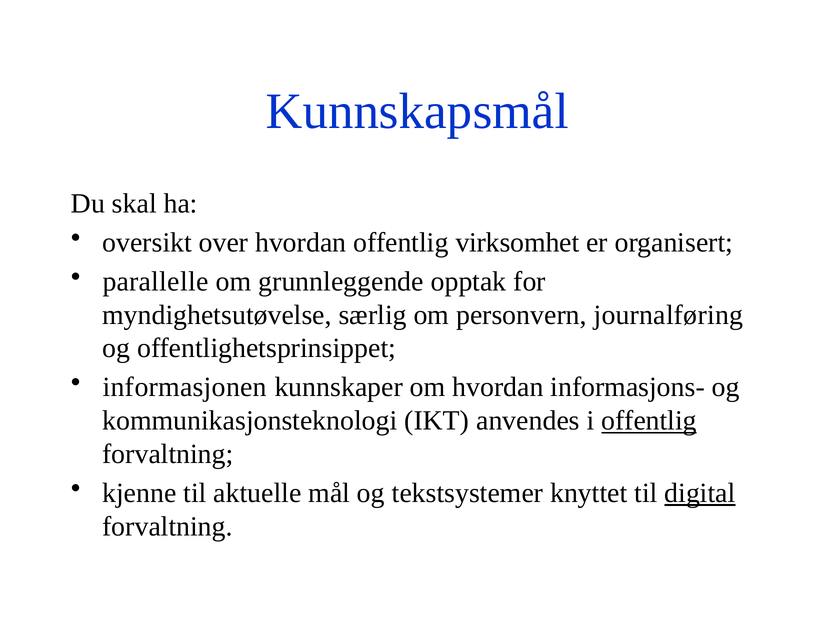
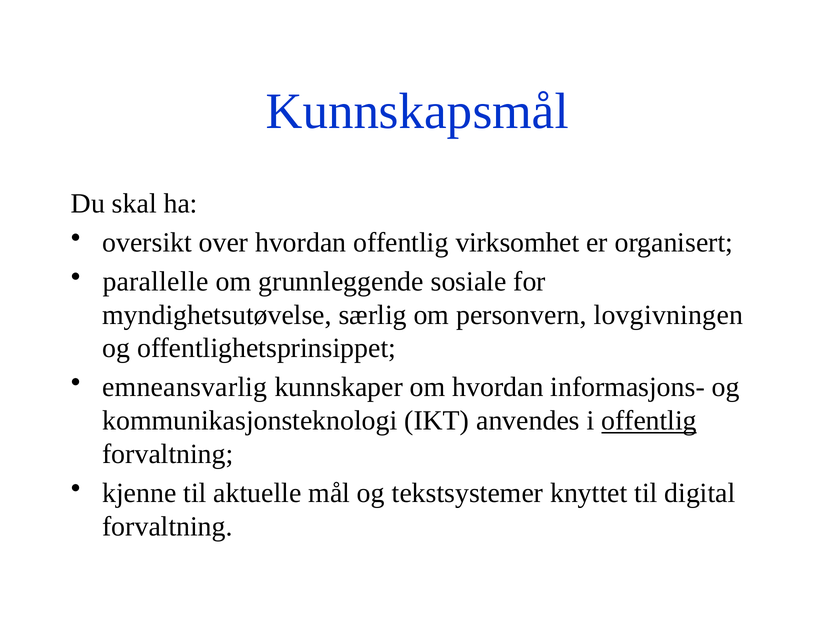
opptak: opptak -> sosiale (469, 282)
journalføring: journalføring -> lovgivningen (668, 315)
informasjonen: informasjonen -> emneansvarlig (185, 387)
digital underline: present -> none (700, 493)
